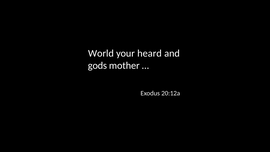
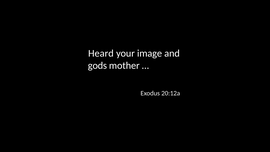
World: World -> Heard (101, 53)
heard: heard -> image (150, 53)
